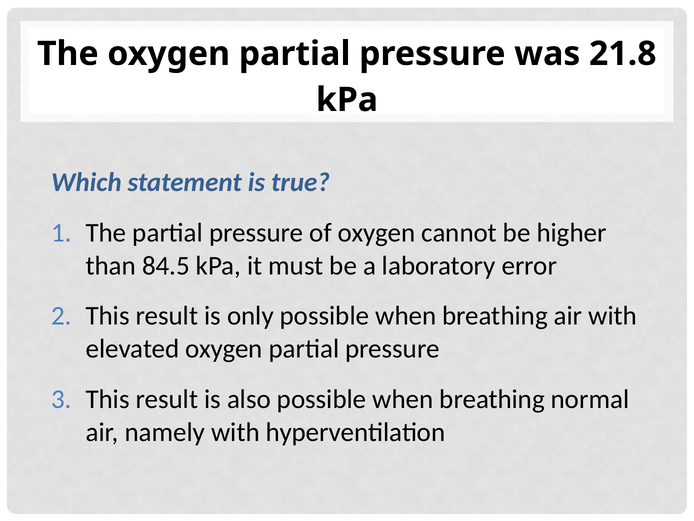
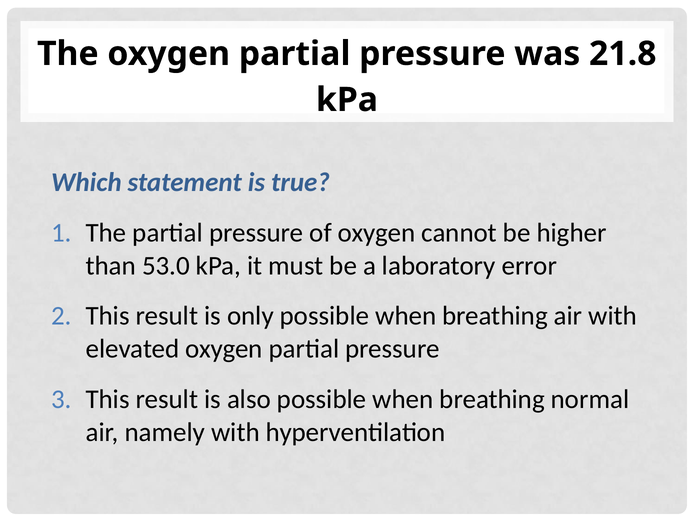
84.5: 84.5 -> 53.0 (166, 265)
